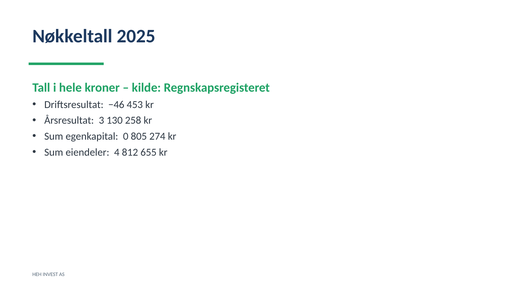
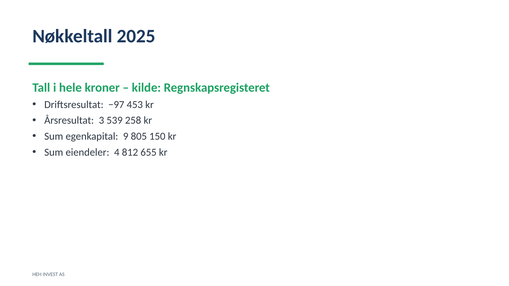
−46: −46 -> −97 (116, 105)
130: 130 -> 539 (115, 121)
0: 0 -> 9 (126, 136)
274: 274 -> 150 (157, 136)
